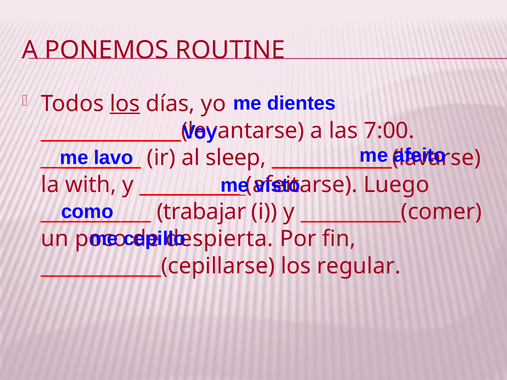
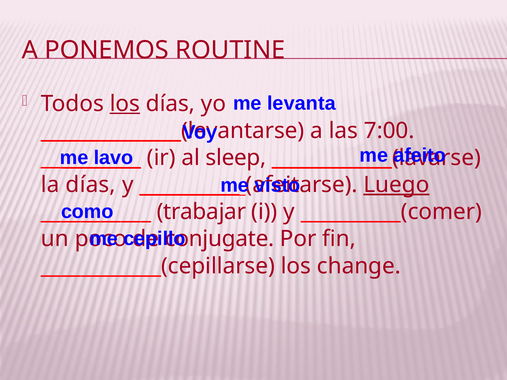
dientes: dientes -> levanta (301, 103)
la with: with -> días (91, 185)
Luego underline: none -> present (396, 185)
despierta: despierta -> conjugate (220, 239)
regular: regular -> change (359, 266)
